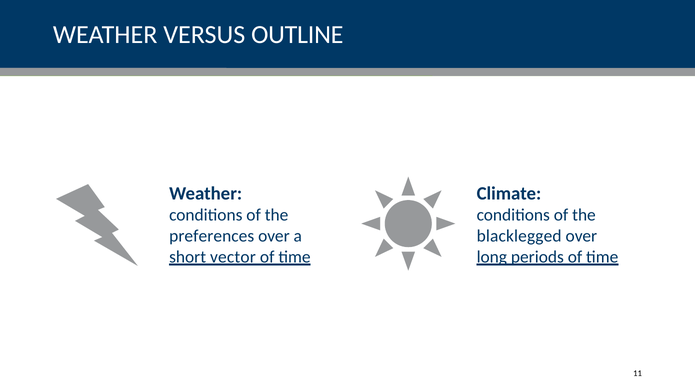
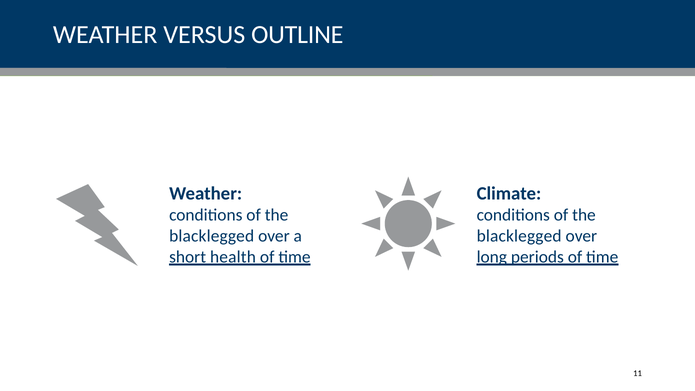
preferences: preferences -> blacklegged (212, 236)
vector: vector -> health (233, 257)
